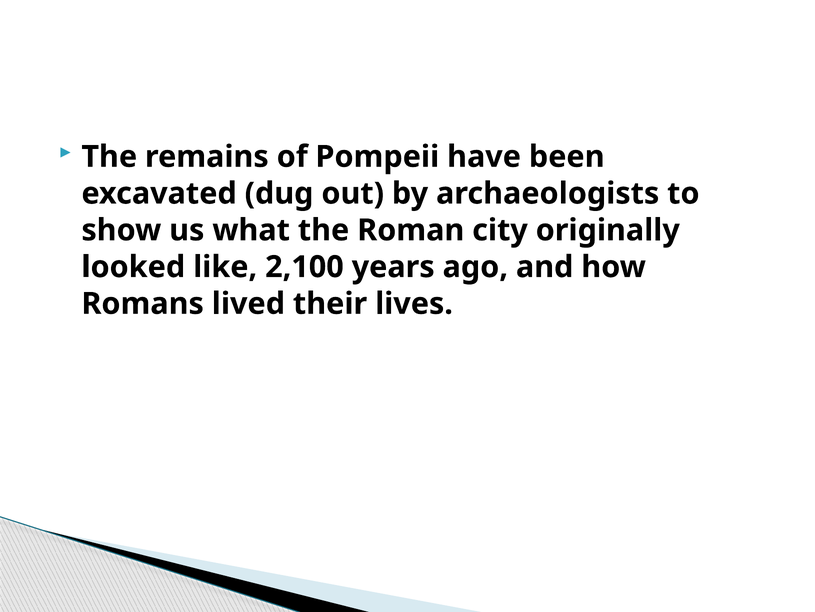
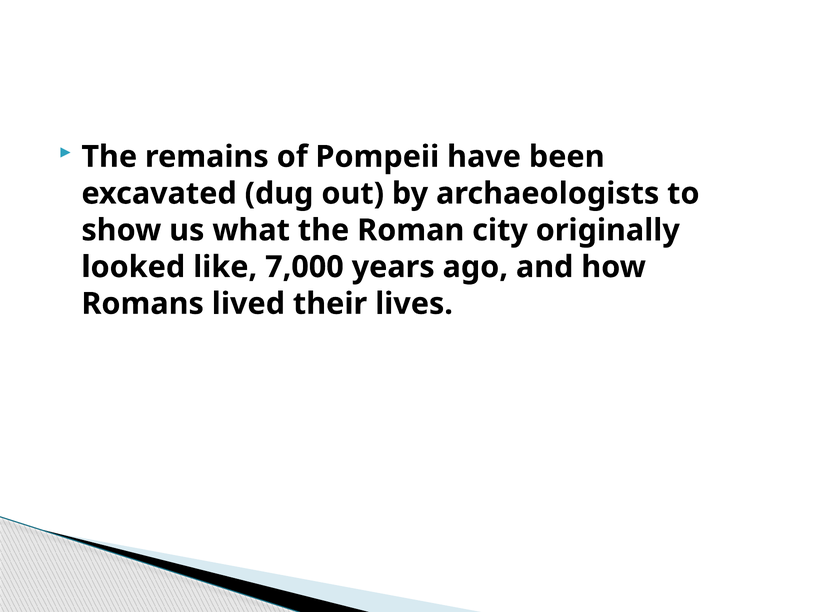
2,100: 2,100 -> 7,000 (304, 267)
